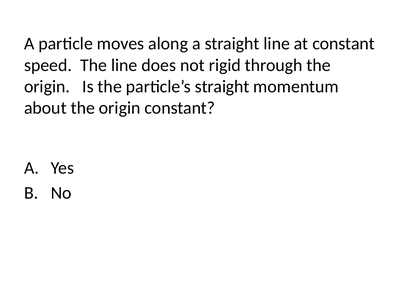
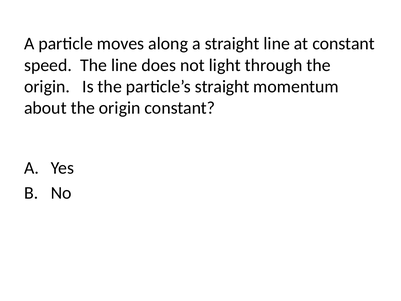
rigid: rigid -> light (225, 65)
